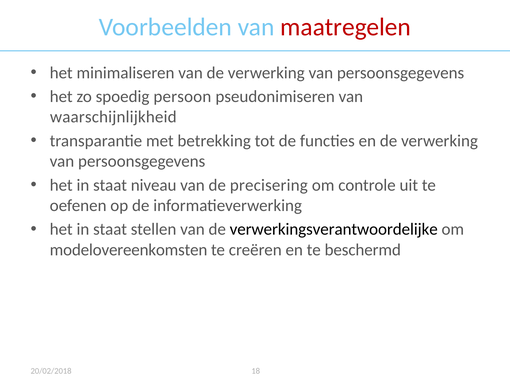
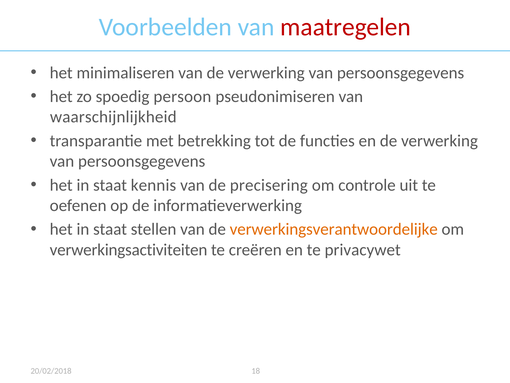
niveau: niveau -> kennis (154, 185)
verwerkingsverantwoordelijke colour: black -> orange (334, 229)
modelovereenkomsten: modelovereenkomsten -> verwerkingsactiviteiten (129, 249)
beschermd: beschermd -> privacywet (363, 249)
